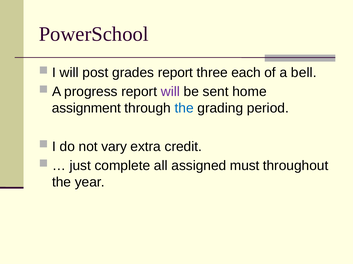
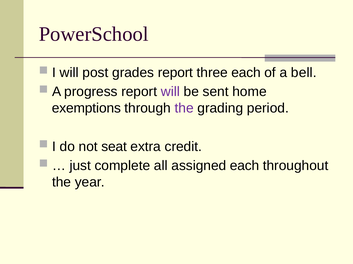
assignment: assignment -> exemptions (86, 108)
the colour: blue -> purple (184, 108)
vary: vary -> seat (114, 147)
assigned must: must -> each (245, 166)
